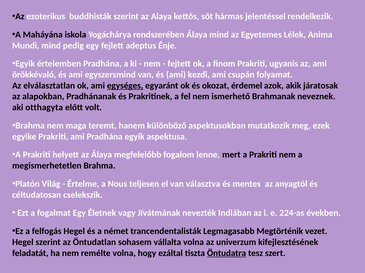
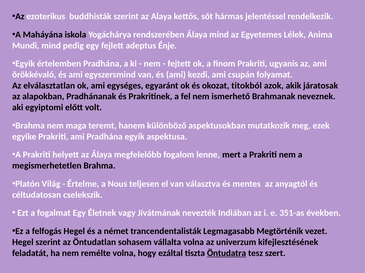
egységes underline: present -> none (125, 86)
érdemel: érdemel -> titokból (247, 86)
otthagyta: otthagyta -> egyiptomi (44, 108)
224-as: 224-as -> 351-as (292, 214)
